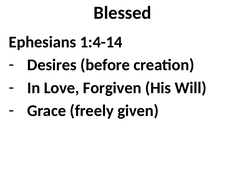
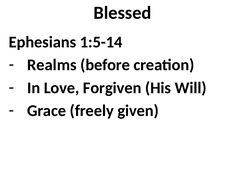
1:4-14: 1:4-14 -> 1:5-14 (101, 42)
Desires: Desires -> Realms (52, 65)
